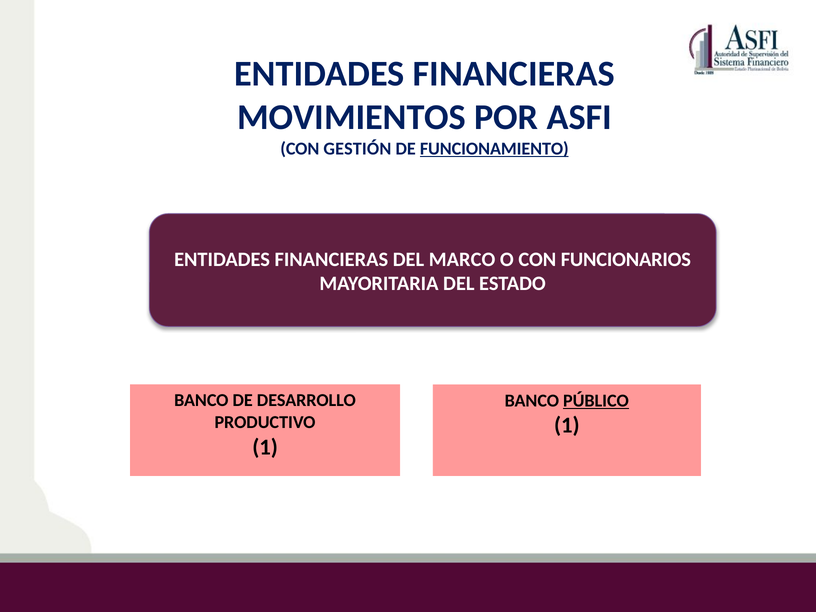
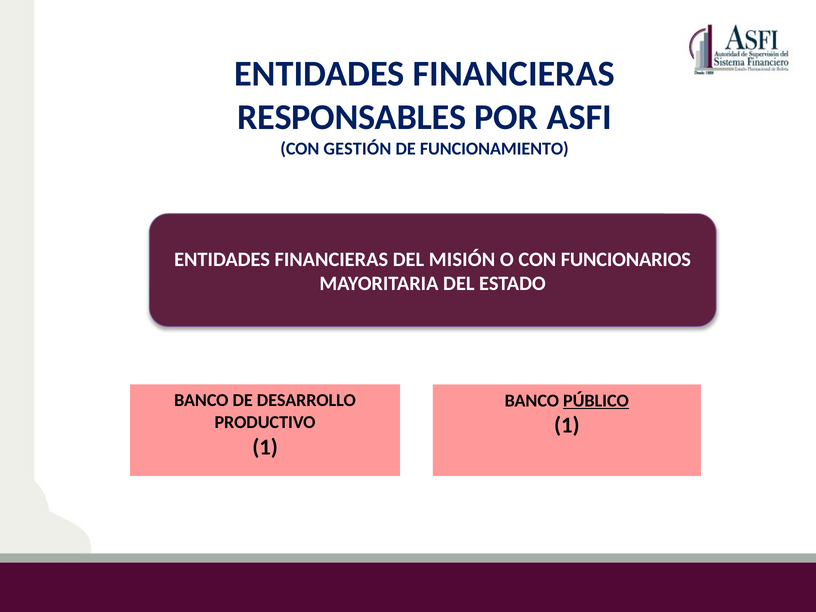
MOVIMIENTOS: MOVIMIENTOS -> RESPONSABLES (352, 117)
FUNCIONAMIENTO underline: present -> none (494, 149)
MARCO: MARCO -> MISIÓN (462, 259)
